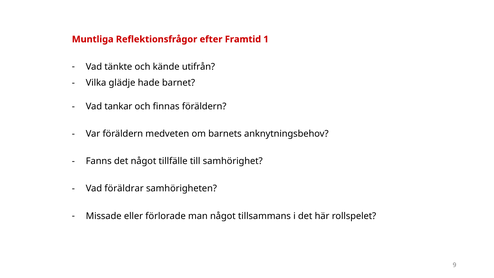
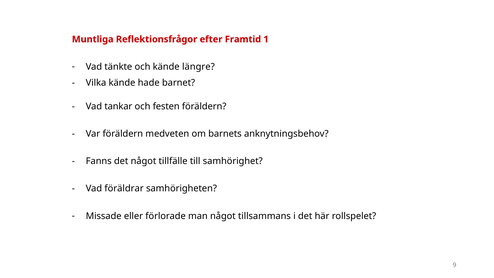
utifrån: utifrån -> längre (198, 67)
Vilka glädje: glädje -> kände (122, 83)
finnas: finnas -> festen (166, 106)
